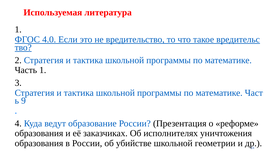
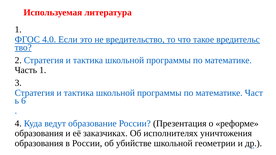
9: 9 -> 6 (23, 101)
